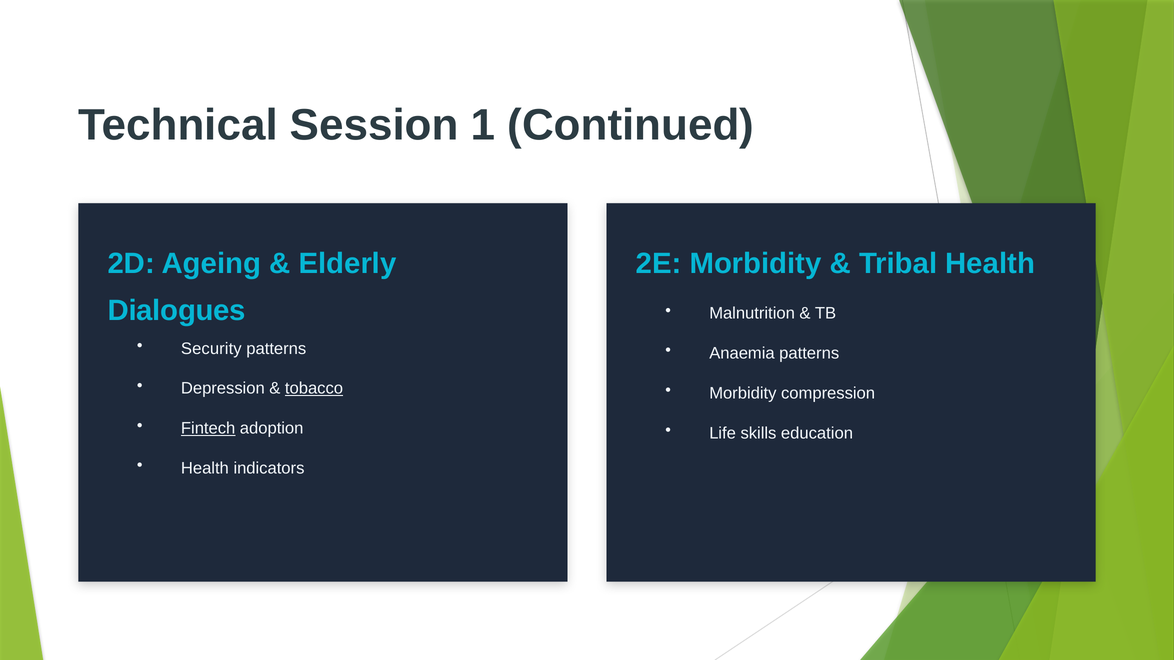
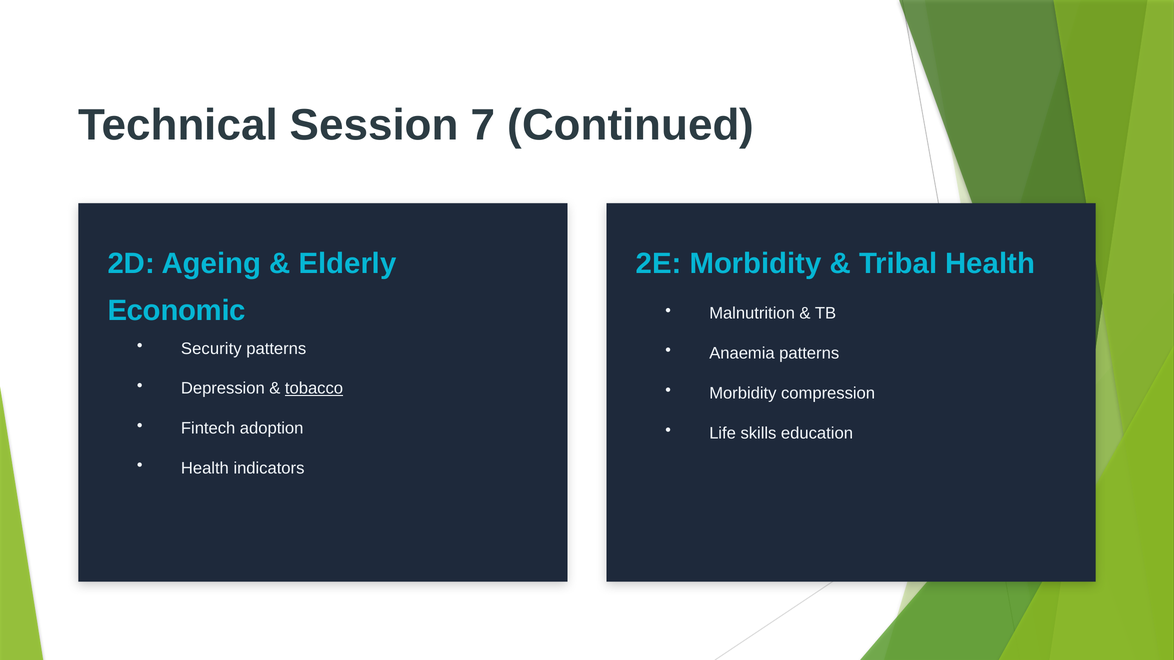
1: 1 -> 7 (483, 125)
Dialogues: Dialogues -> Economic (177, 311)
Fintech underline: present -> none (208, 429)
